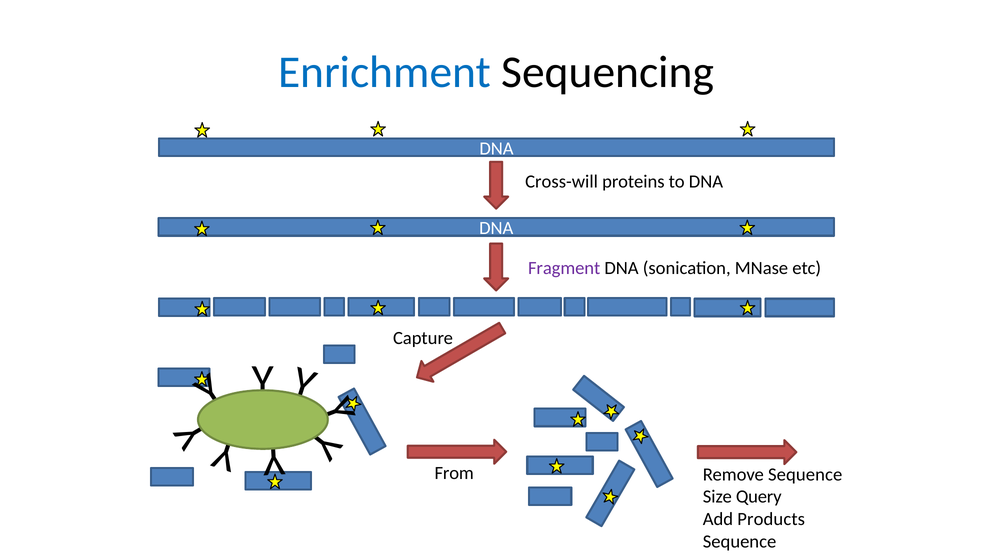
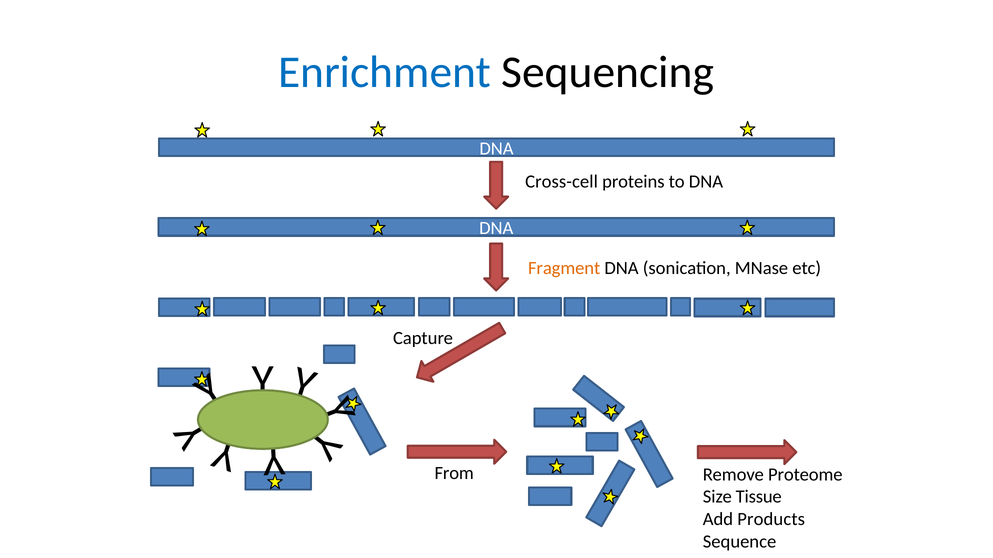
Cross-will: Cross-will -> Cross-cell (562, 182)
Fragment colour: purple -> orange (564, 268)
Remove Sequence: Sequence -> Proteome (805, 475)
Query: Query -> Tissue (759, 497)
